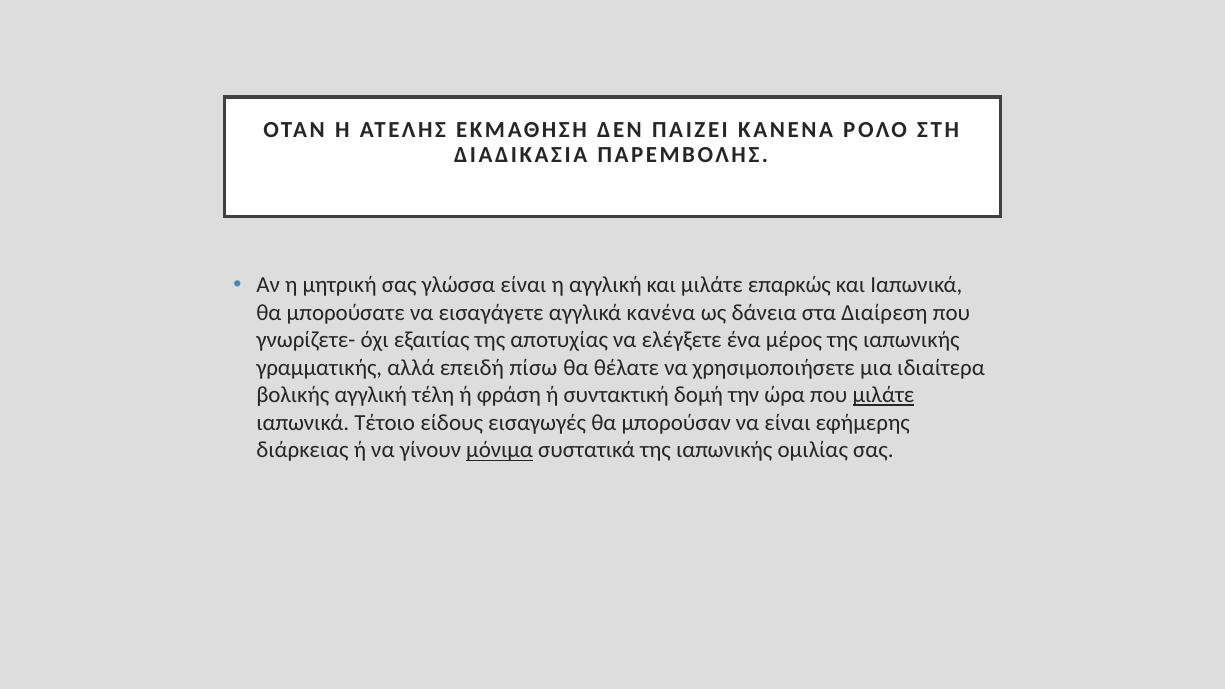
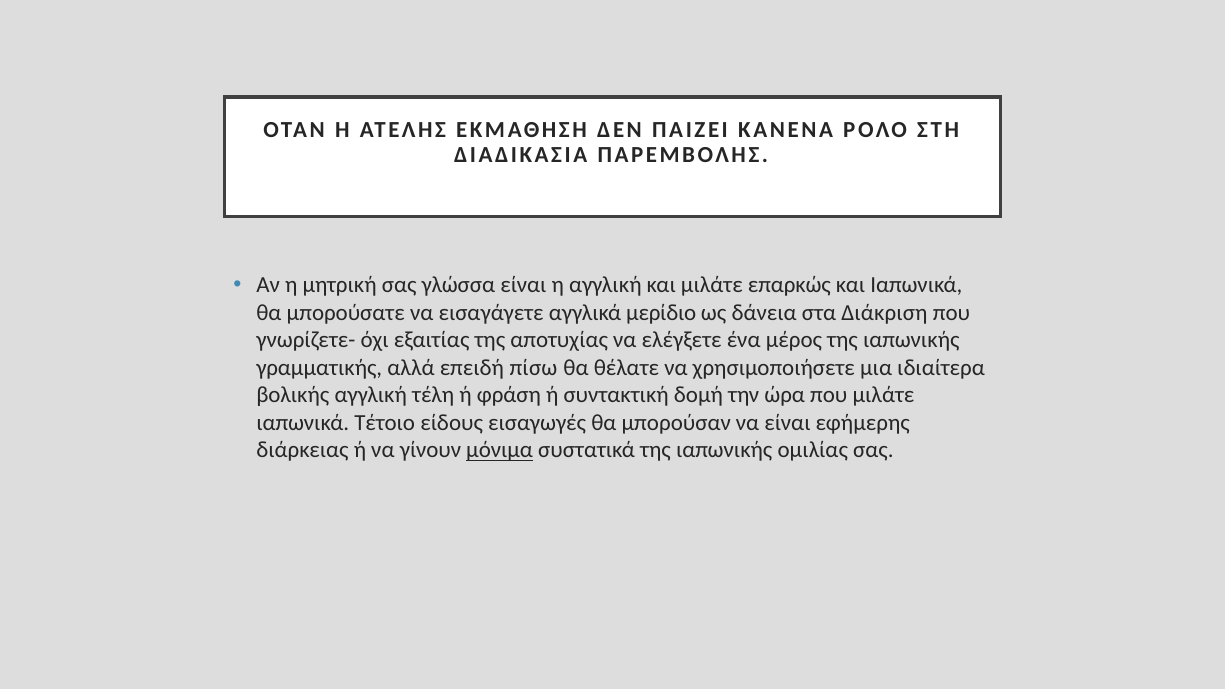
κανένα: κανένα -> μερίδιο (661, 313)
Διαίρεση: Διαίρεση -> Διάκριση (884, 313)
μιλάτε underline: present -> none (883, 395)
